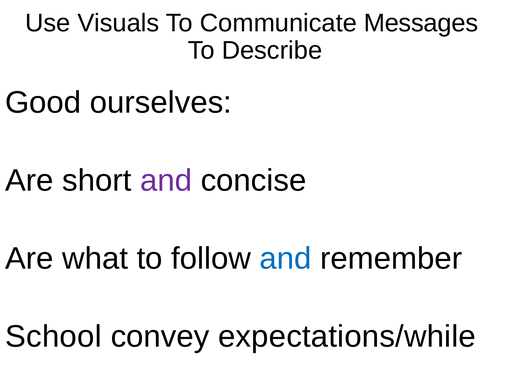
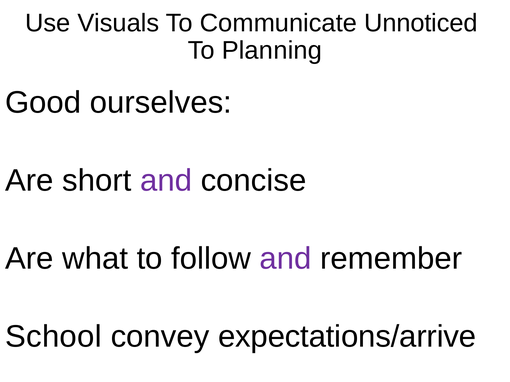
Messages: Messages -> Unnoticed (421, 23)
Describe: Describe -> Planning (272, 51)
and colour: blue -> purple (285, 259)
expectations/while: expectations/while -> expectations/arrive (347, 337)
